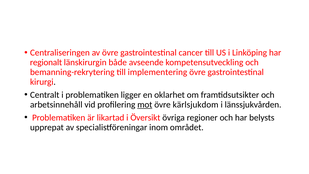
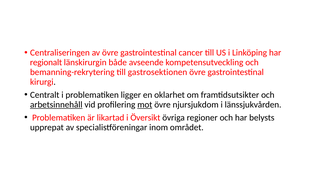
implementering: implementering -> gastrosektionen (157, 72)
arbetsinnehåll underline: none -> present (56, 105)
kärlsjukdom: kärlsjukdom -> njursjukdom (196, 105)
